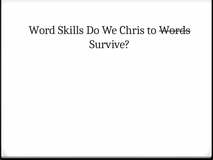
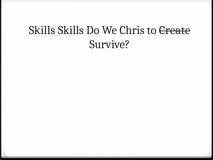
Word: Word -> Skills (42, 30)
Words: Words -> Create (175, 30)
